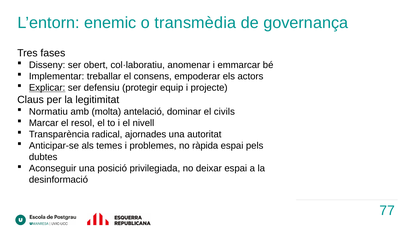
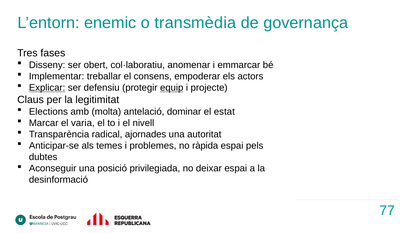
equip underline: none -> present (172, 88)
Normatiu: Normatiu -> Elections (48, 112)
civils: civils -> estat (224, 112)
resol: resol -> varia (83, 123)
